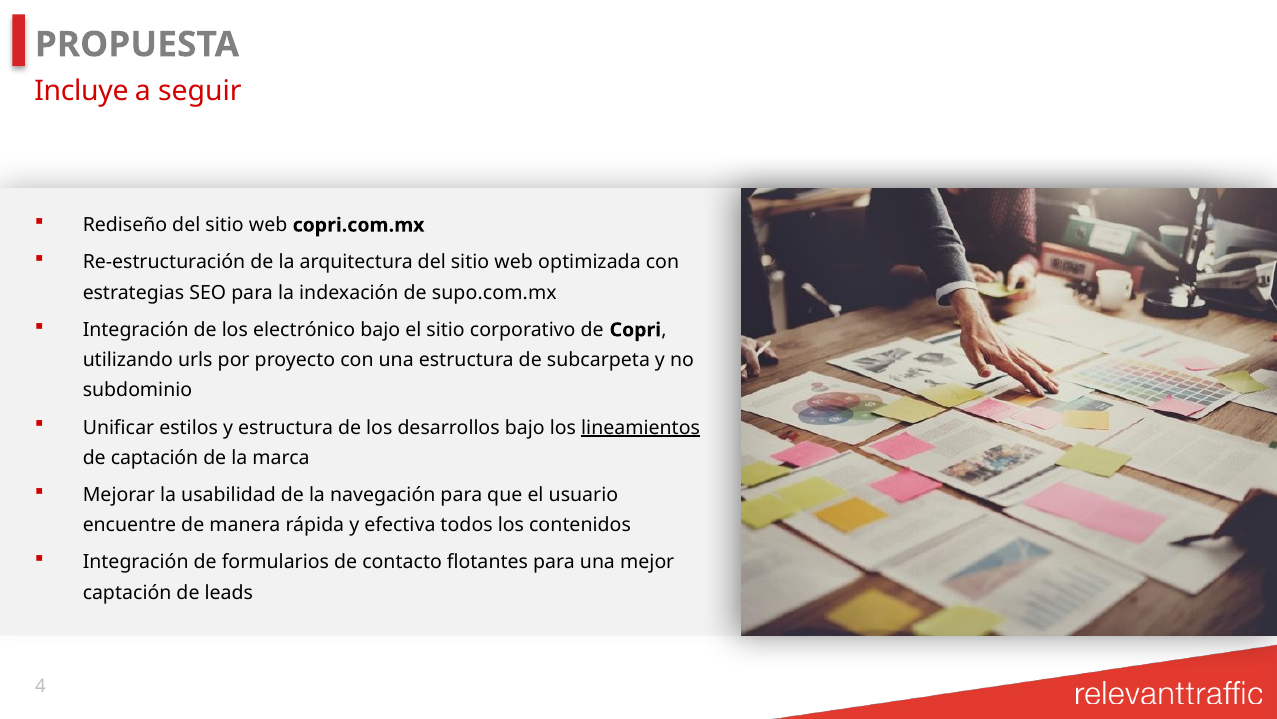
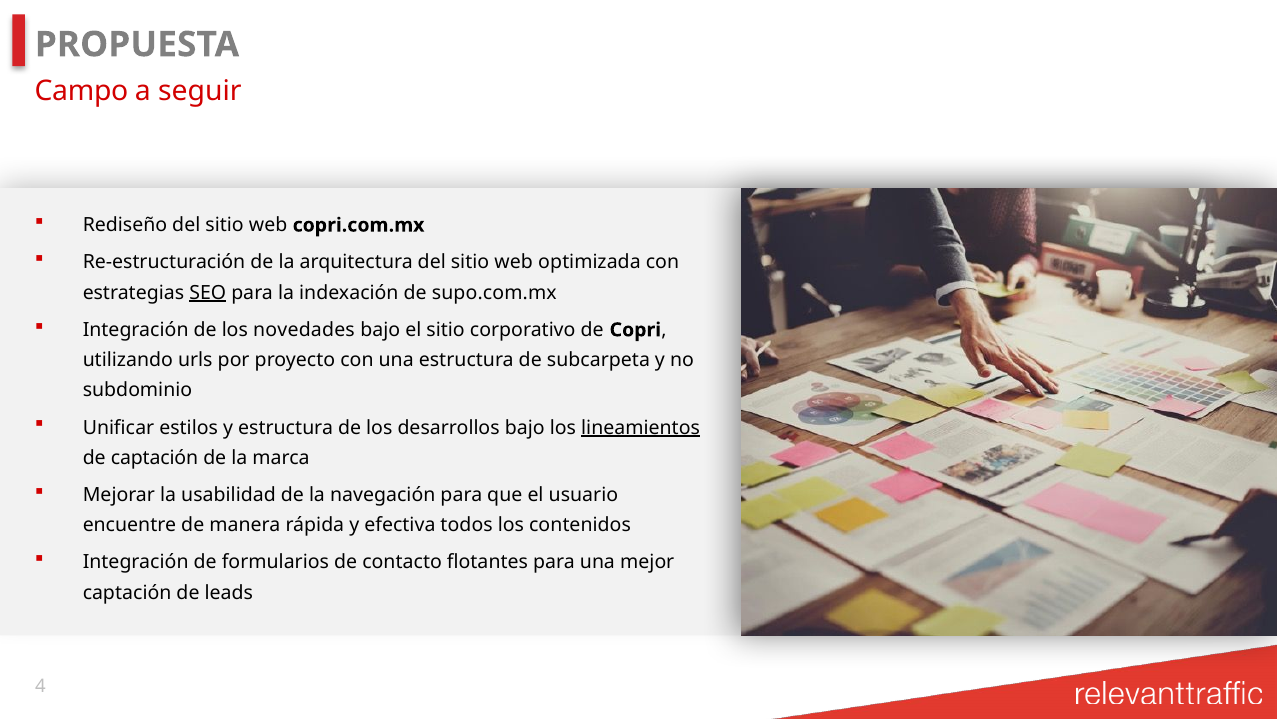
Incluye: Incluye -> Campo (81, 91)
SEO underline: none -> present (208, 292)
electrónico: electrónico -> novedades (304, 330)
